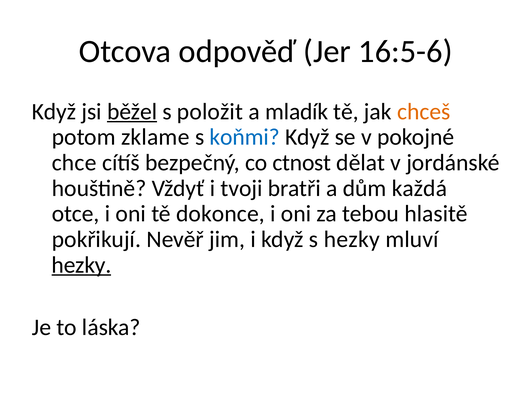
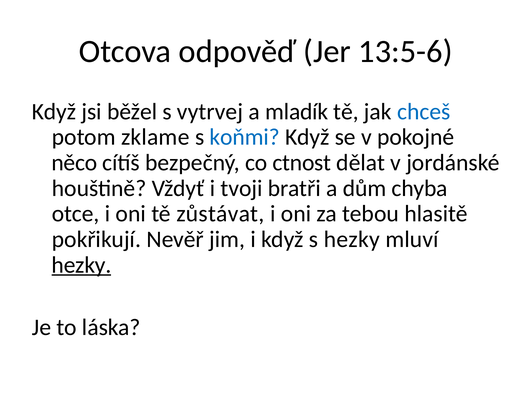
16:5-6: 16:5-6 -> 13:5-6 (405, 51)
běžel underline: present -> none (132, 112)
položit: položit -> vytrvej (210, 112)
chceš colour: orange -> blue (424, 112)
chce: chce -> něco (74, 163)
každá: každá -> chyba (420, 188)
dokonce: dokonce -> zůstávat (220, 214)
